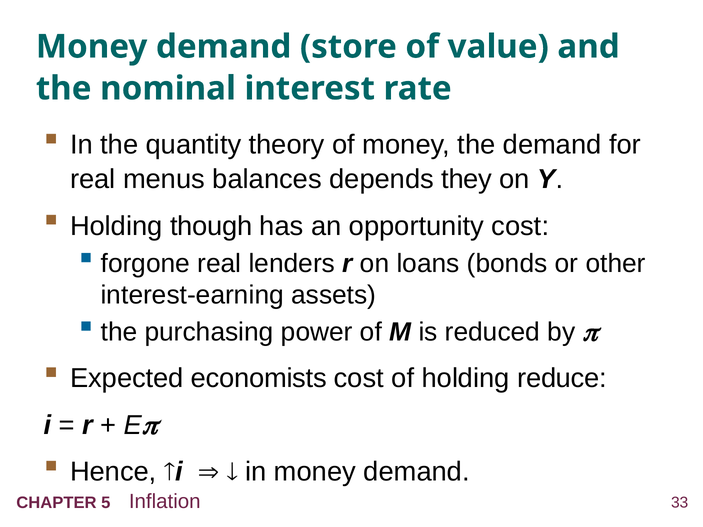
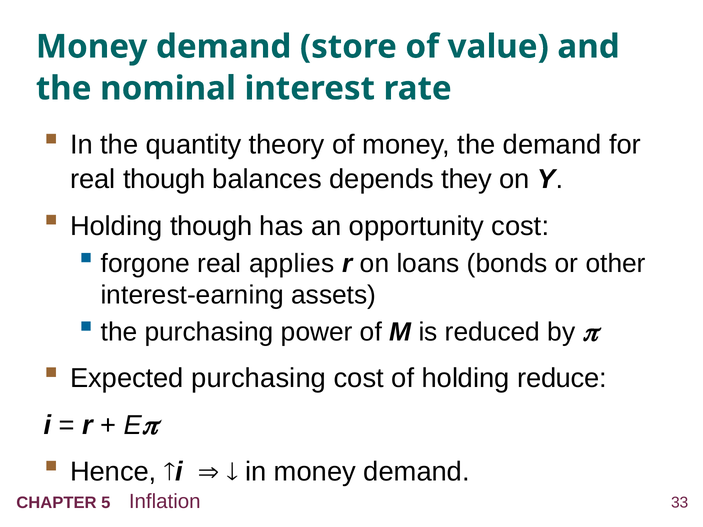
real menus: menus -> though (164, 179)
lenders: lenders -> applies (292, 264)
Expected economists: economists -> purchasing (259, 378)
